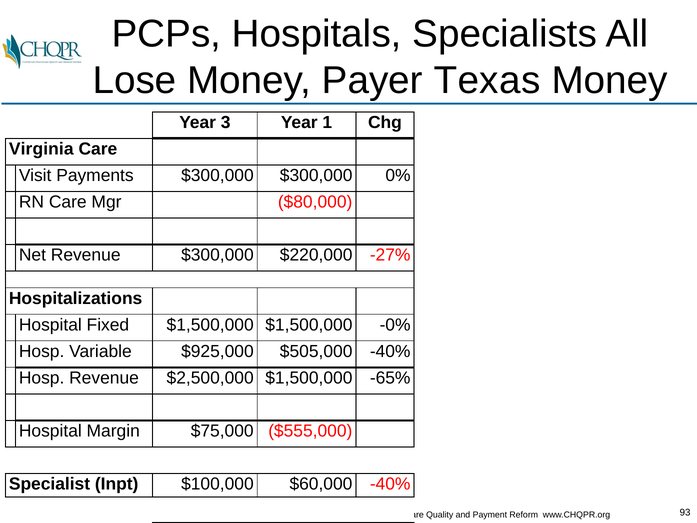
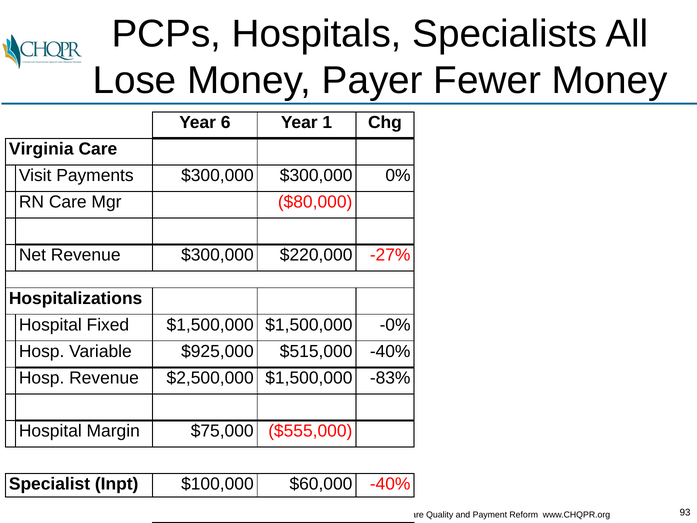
Texas: Texas -> Fewer (487, 80)
3: 3 -> 6 (226, 122)
$505,000: $505,000 -> $515,000 (316, 351)
-65%: -65% -> -83% (390, 378)
